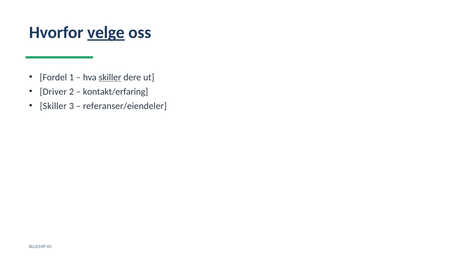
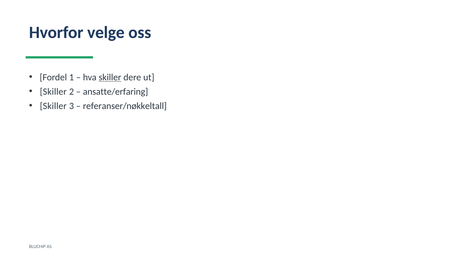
velge underline: present -> none (106, 33)
Driver: Driver -> Skiller (53, 91)
kontakt/erfaring: kontakt/erfaring -> ansatte/erfaring (116, 91)
referanser/eiendeler: referanser/eiendeler -> referanser/nøkkeltall (125, 106)
